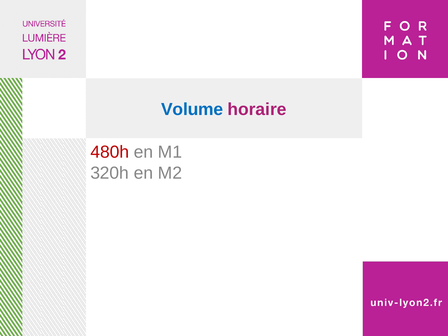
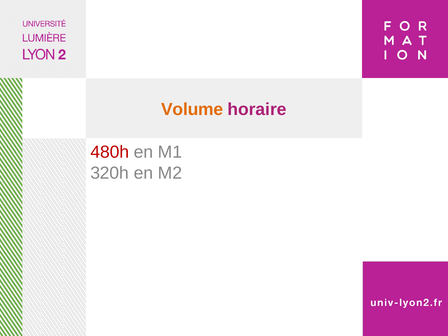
Volume colour: blue -> orange (192, 109)
